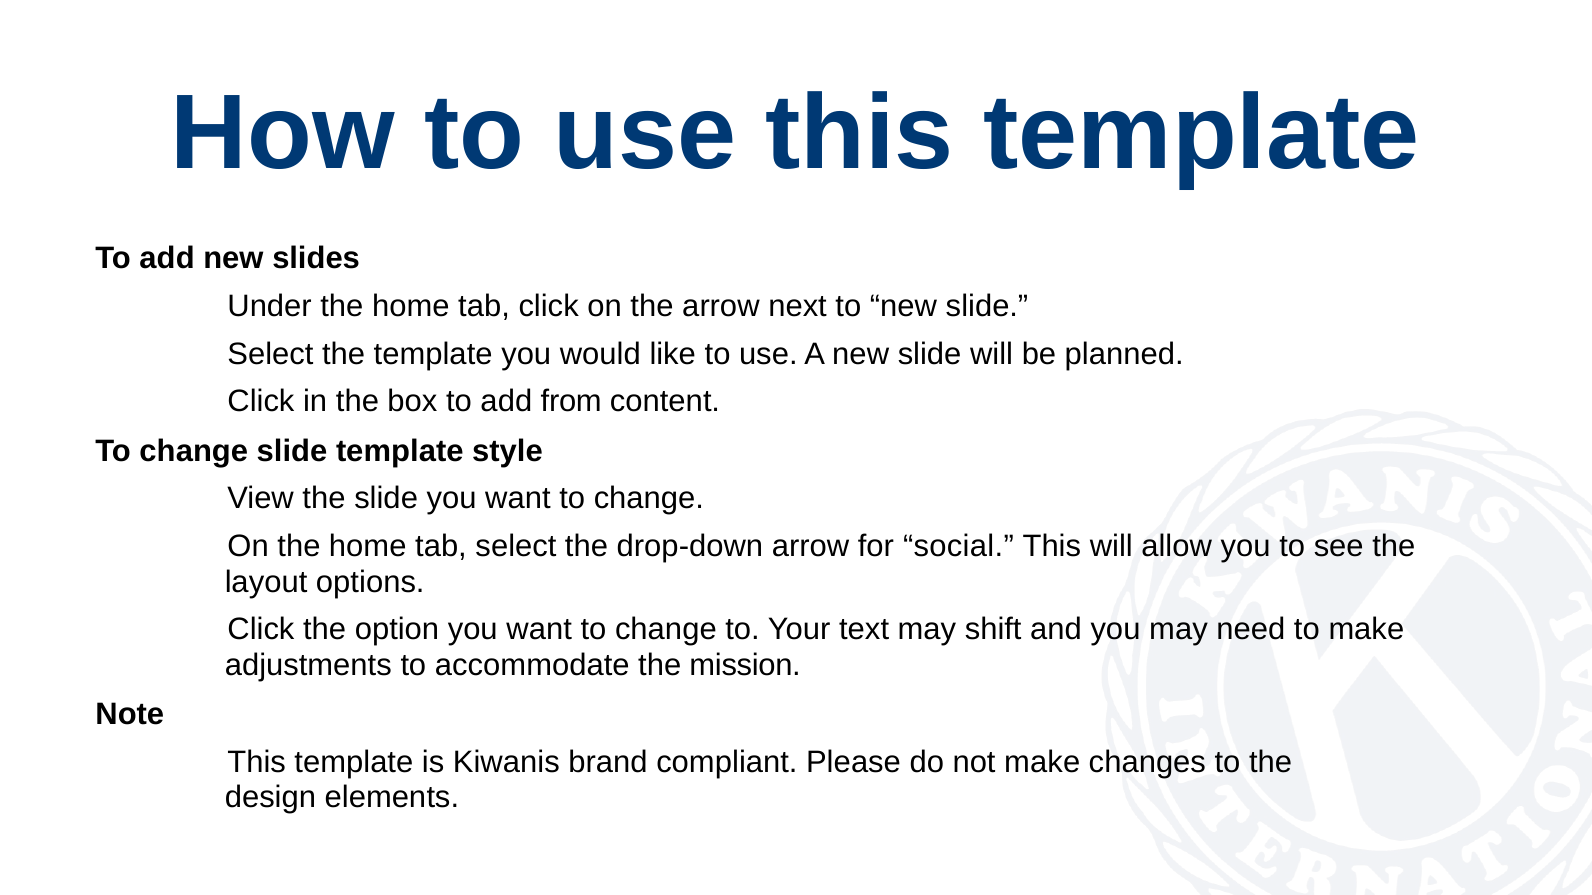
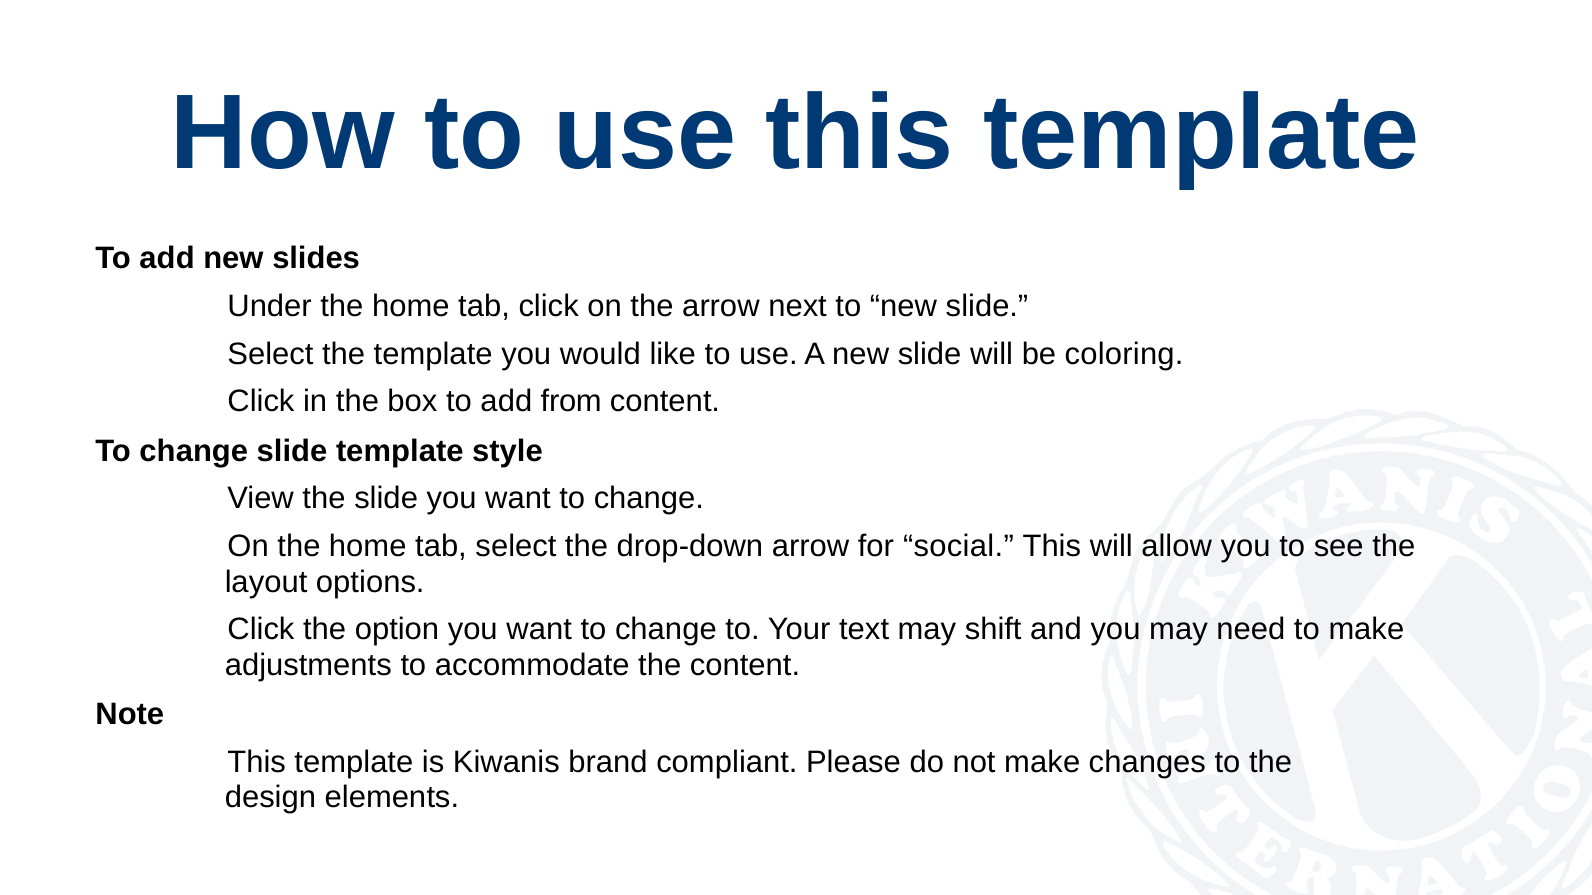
planned: planned -> coloring (1124, 354)
the mission: mission -> content (745, 665)
